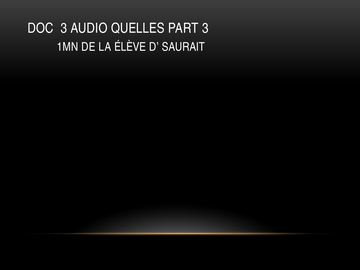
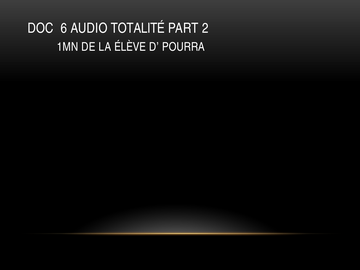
DOC 3: 3 -> 6 (64, 28)
QUELLES: QUELLES -> TOTALITÉ (138, 28)
PART 3: 3 -> 2 (205, 28)
SAURAIT: SAURAIT -> POURRA (183, 47)
